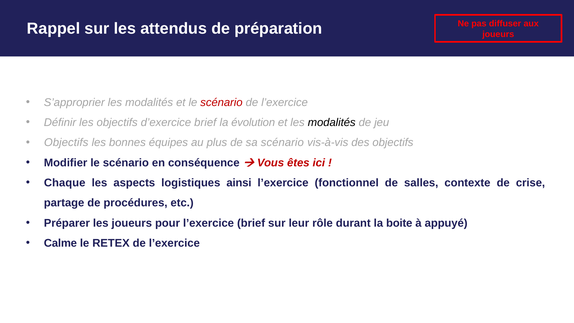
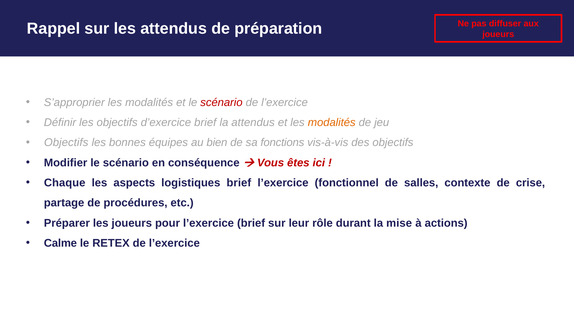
la évolution: évolution -> attendus (253, 123)
modalités colour: black -> orange (332, 123)
plus: plus -> bien (217, 143)
sa scénario: scénario -> fonctions (282, 143)
logistiques ainsi: ainsi -> brief (239, 183)
boite: boite -> mise (399, 223)
appuyé: appuyé -> actions (446, 223)
